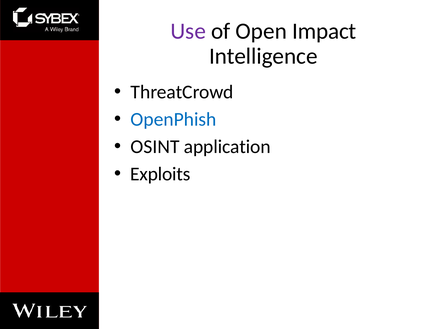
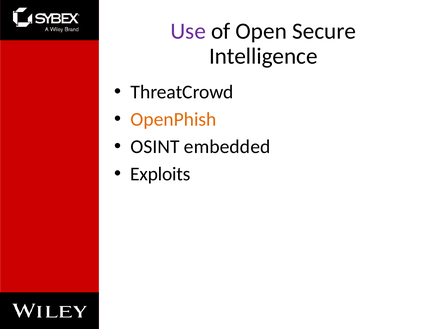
Impact: Impact -> Secure (324, 31)
OpenPhish colour: blue -> orange (174, 119)
application: application -> embedded (227, 147)
